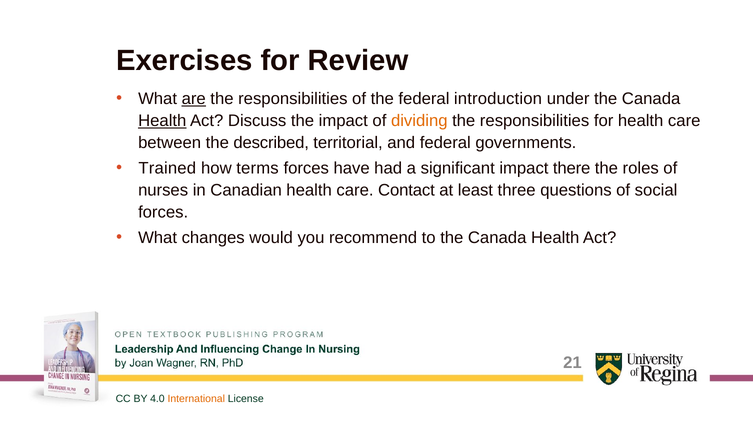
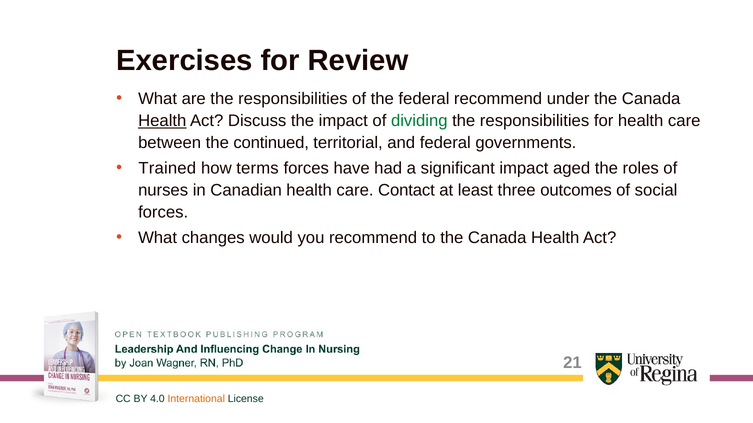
are underline: present -> none (194, 99)
federal introduction: introduction -> recommend (498, 99)
dividing colour: orange -> green (419, 121)
described: described -> continued (271, 143)
there: there -> aged (572, 168)
questions: questions -> outcomes (576, 190)
